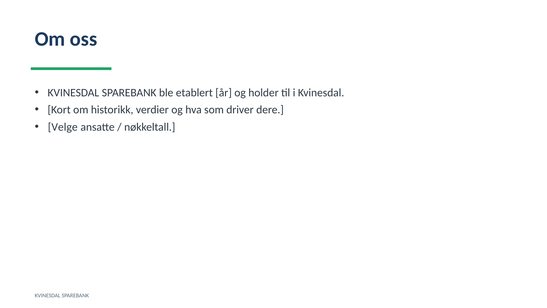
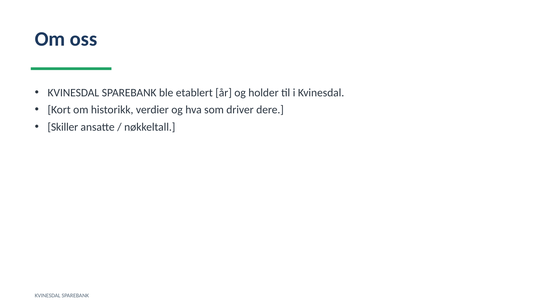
Velge: Velge -> Skiller (63, 127)
